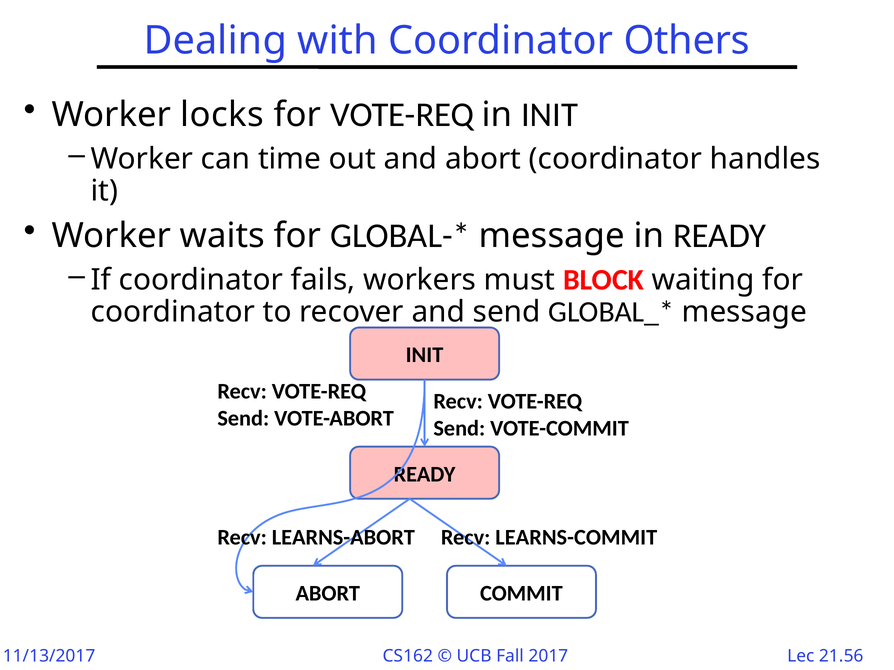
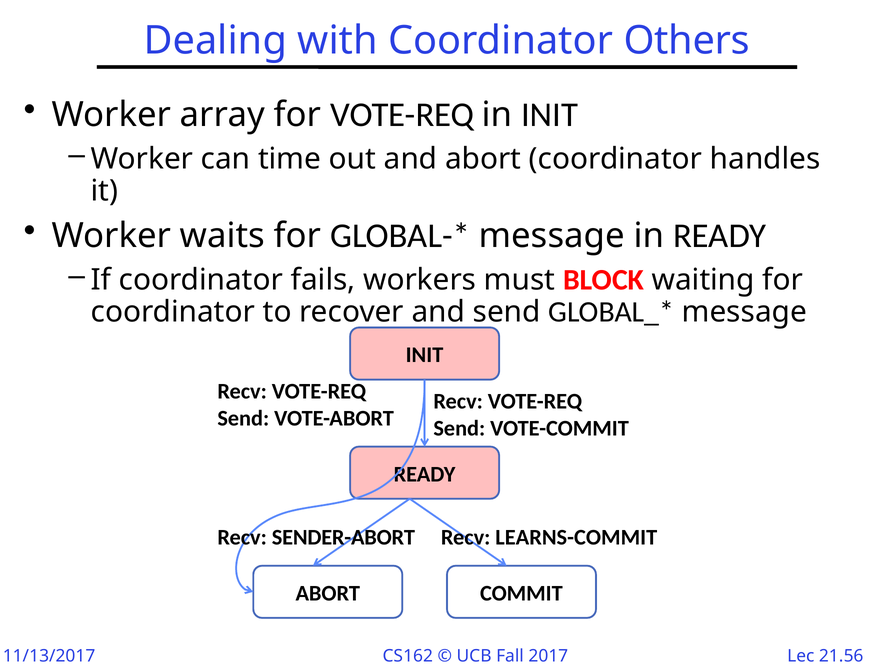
locks: locks -> array (222, 115)
LEARNS-ABORT: LEARNS-ABORT -> SENDER-ABORT (343, 538)
